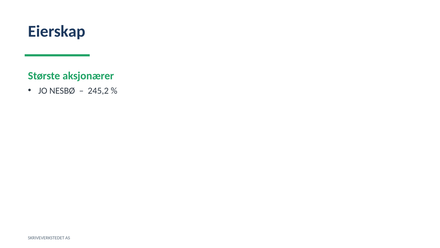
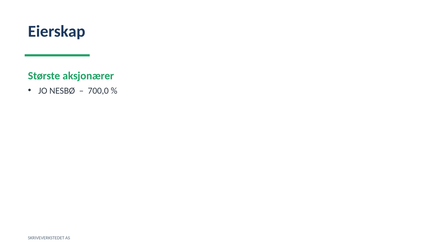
245,2: 245,2 -> 700,0 (98, 90)
